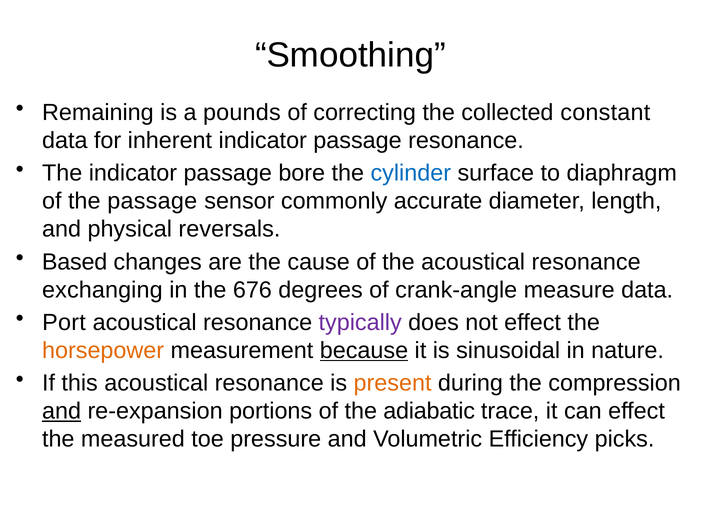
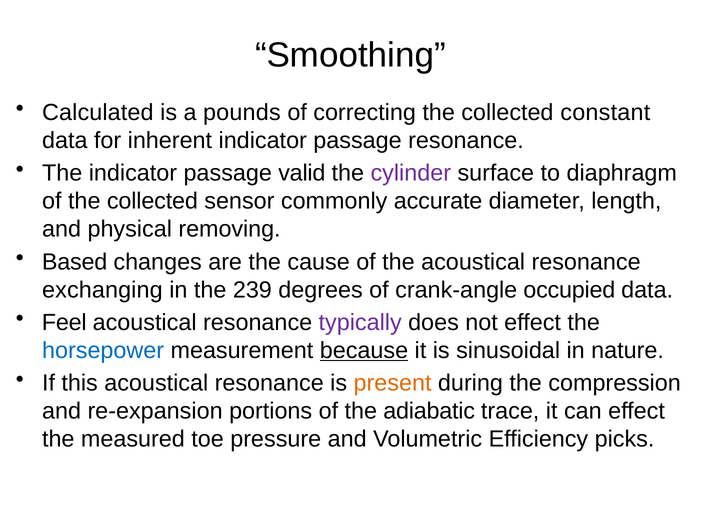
Remaining: Remaining -> Calculated (98, 113)
bore: bore -> valid (302, 173)
cylinder colour: blue -> purple (411, 173)
of the passage: passage -> collected (152, 201)
reversals: reversals -> removing (230, 229)
676: 676 -> 239 (252, 290)
measure: measure -> occupied (569, 290)
Port: Port -> Feel (64, 323)
horsepower colour: orange -> blue (103, 351)
and underline: present -> none (62, 412)
